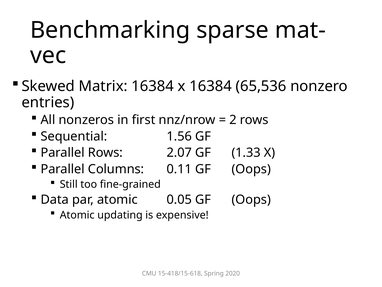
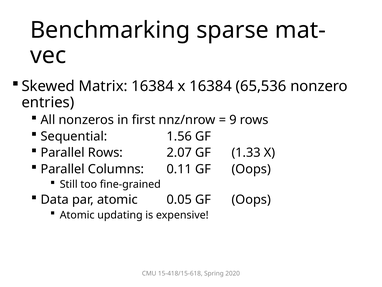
2: 2 -> 9 (233, 120)
